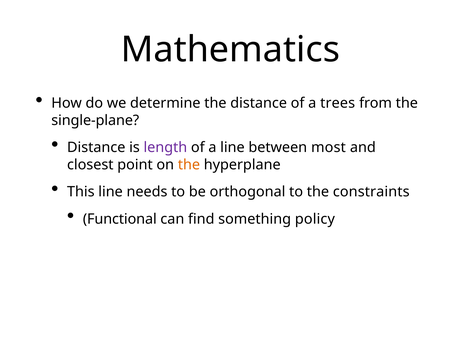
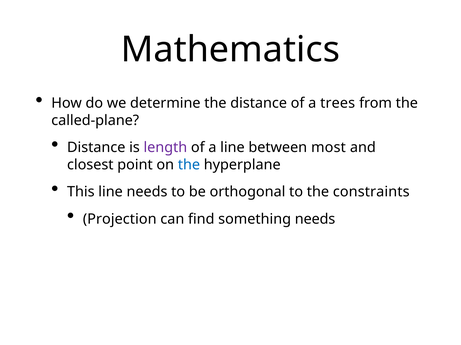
single-plane: single-plane -> called-plane (95, 121)
the colour: orange -> blue (189, 165)
Functional: Functional -> Projection (120, 219)
something policy: policy -> needs (315, 219)
